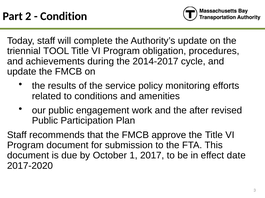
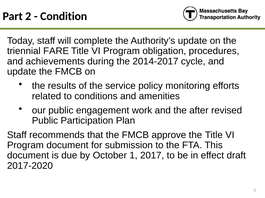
TOOL: TOOL -> FARE (56, 51)
date: date -> draft (236, 156)
